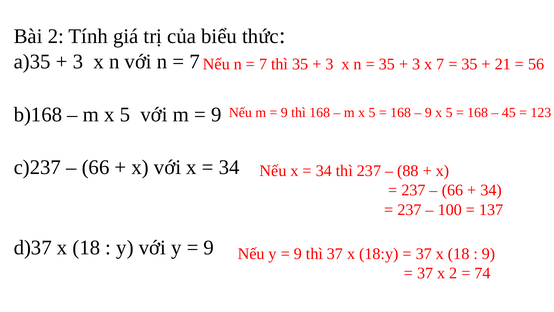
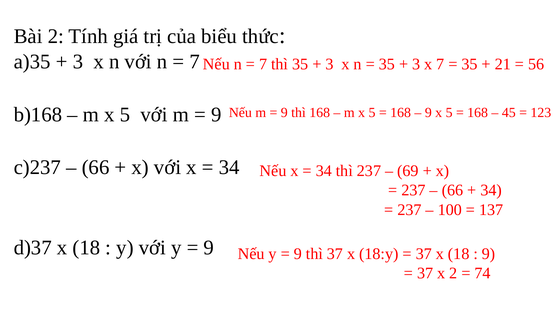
88: 88 -> 69 (408, 171)
